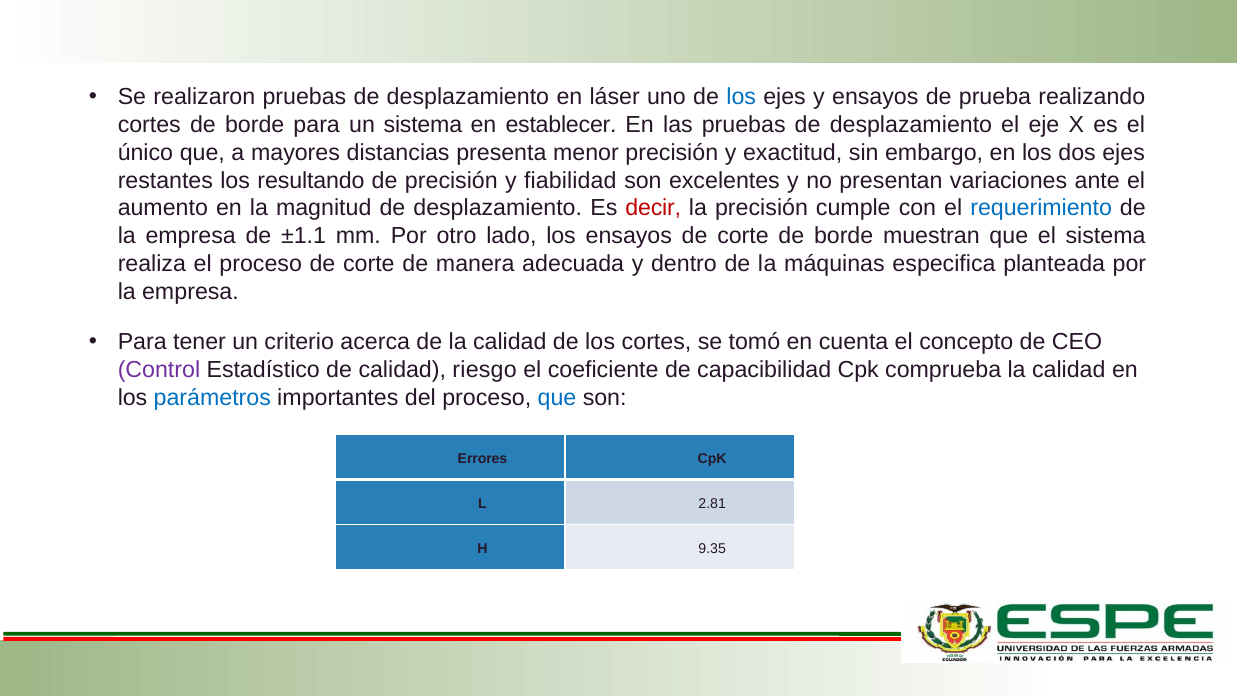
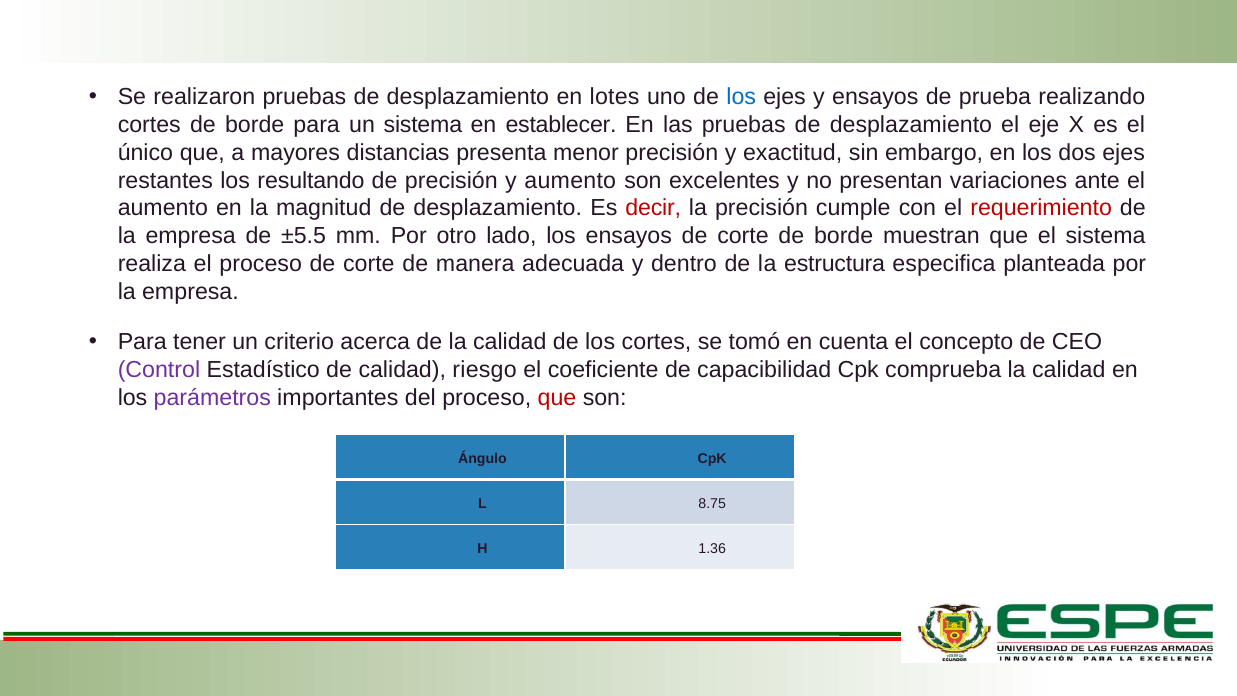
láser: láser -> lotes (615, 97)
y fiabilidad: fiabilidad -> aumento (570, 180)
requerimiento colour: blue -> red (1041, 208)
±1.1: ±1.1 -> ±5.5 (304, 236)
máquinas: máquinas -> estructura (835, 264)
parámetros colour: blue -> purple (212, 397)
que colour: blue -> red (557, 397)
Errores: Errores -> Ángulo (482, 458)
2.81: 2.81 -> 8.75 (712, 503)
9.35: 9.35 -> 1.36 (712, 549)
